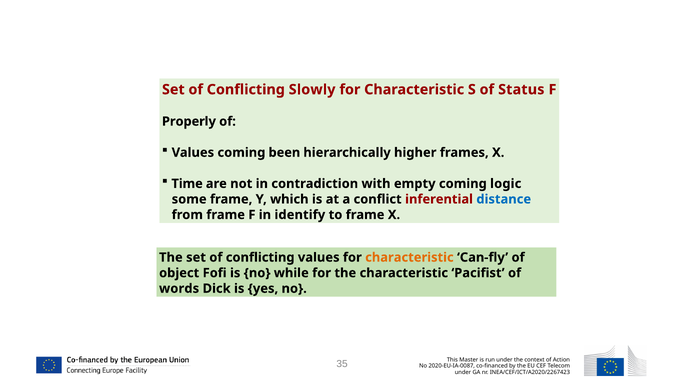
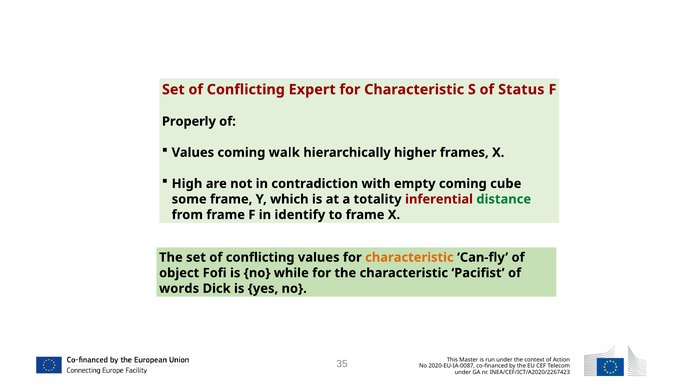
Slowly: Slowly -> Expert (312, 89)
been: been -> walk (284, 152)
Time: Time -> High (187, 184)
logic: logic -> cube (506, 184)
conflict: conflict -> totality (378, 199)
distance colour: blue -> green (504, 199)
